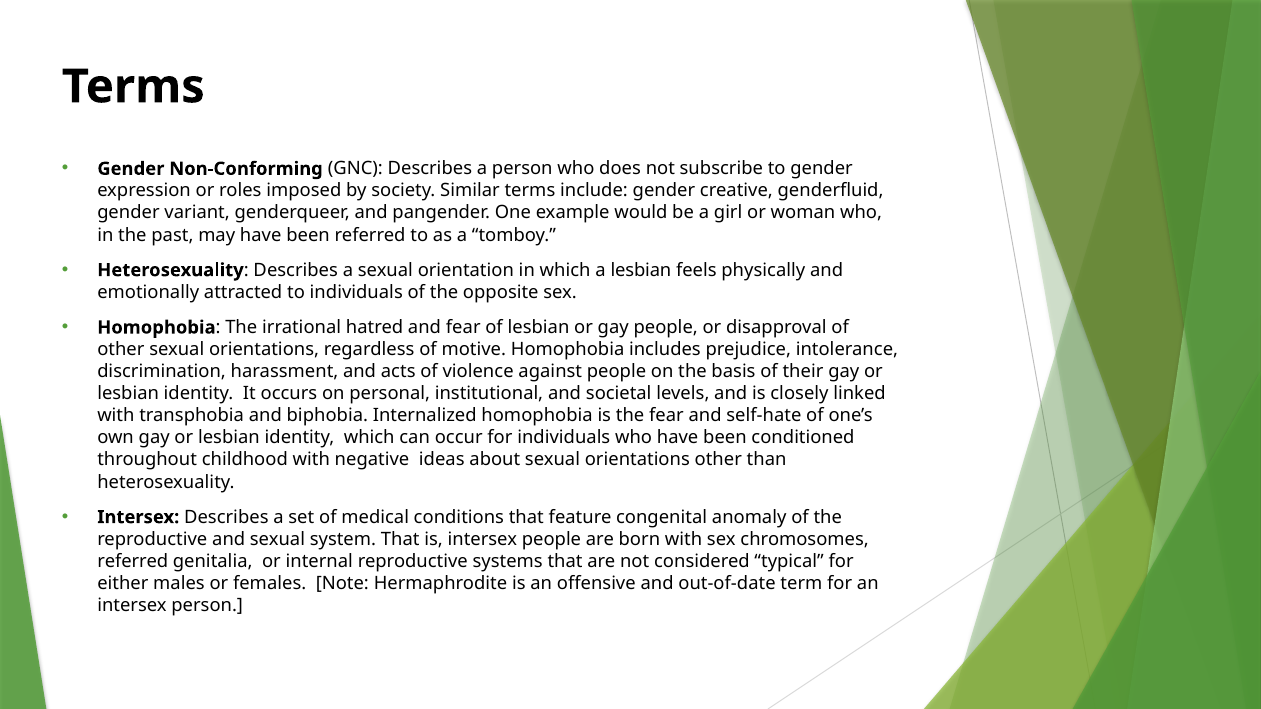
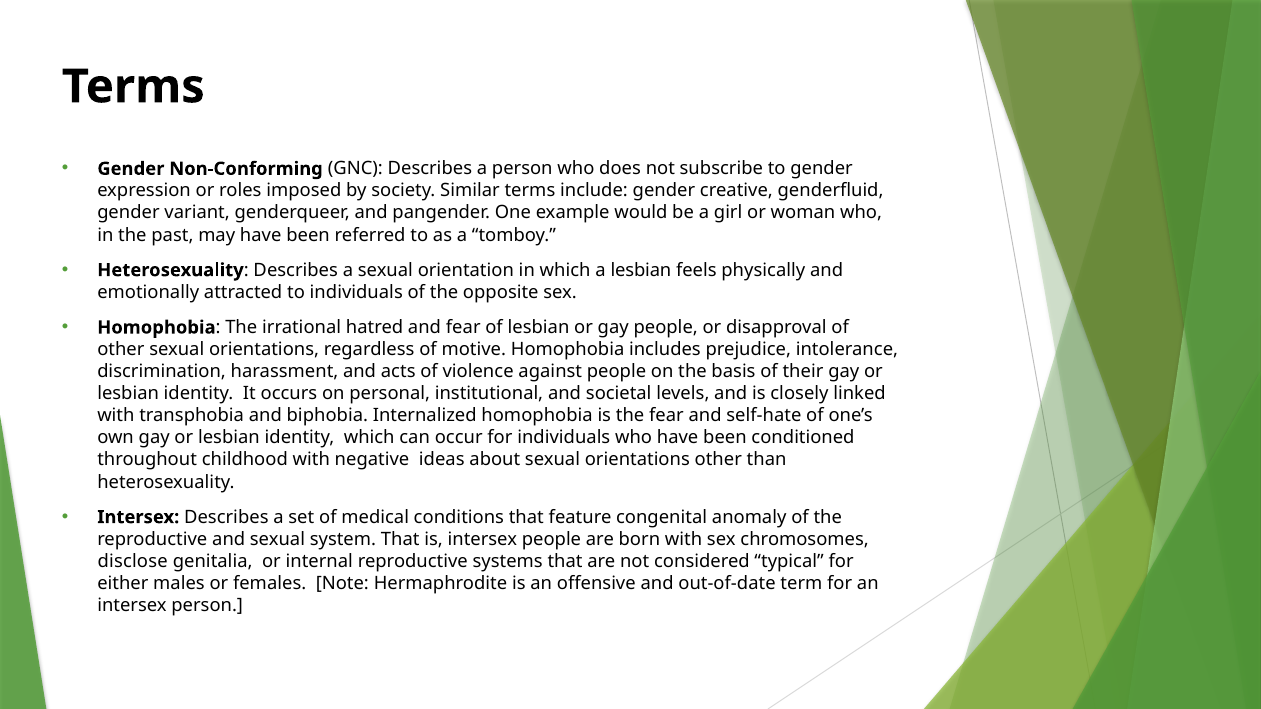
referred: referred -> disclose (133, 562)
